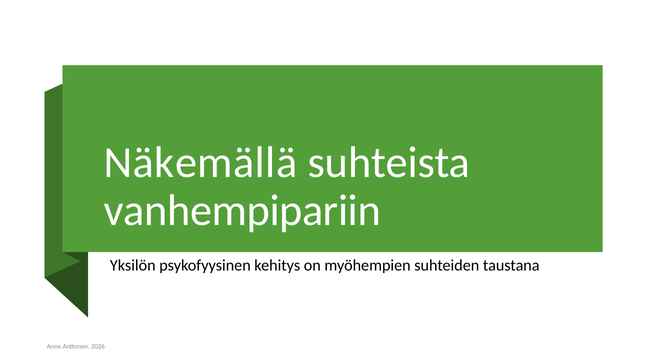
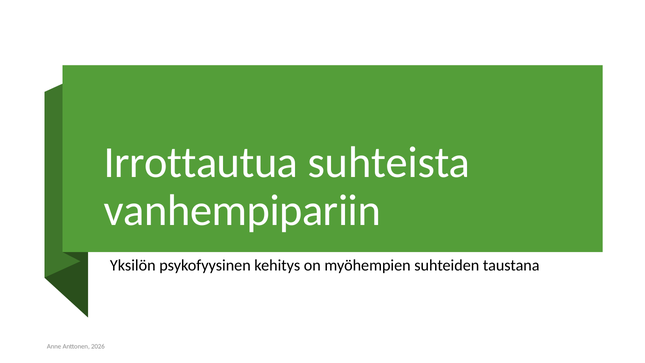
Näkemällä: Näkemällä -> Irrottautua (201, 163)
